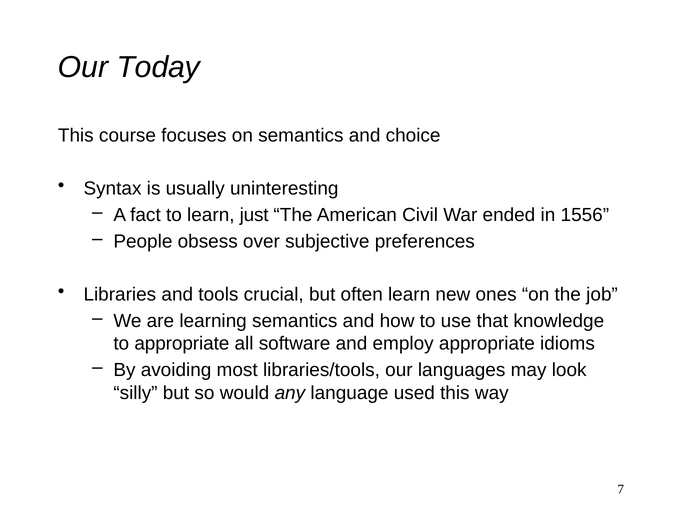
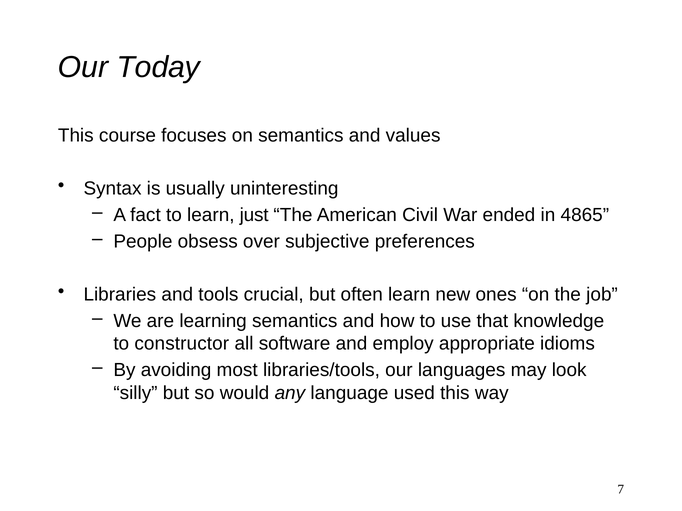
choice: choice -> values (413, 135)
1556: 1556 -> 4865 (585, 215)
to appropriate: appropriate -> constructor (182, 344)
